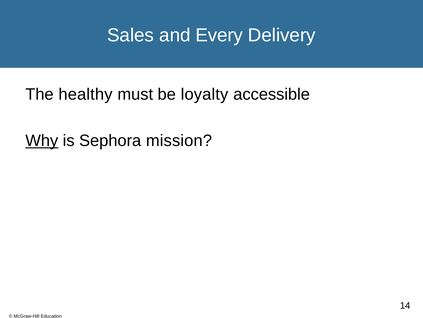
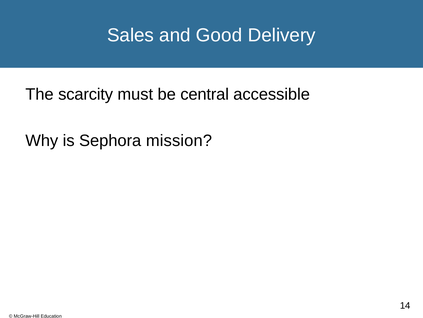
Every: Every -> Good (219, 35)
healthy: healthy -> scarcity (86, 94)
loyalty: loyalty -> central (205, 94)
Why underline: present -> none (42, 140)
